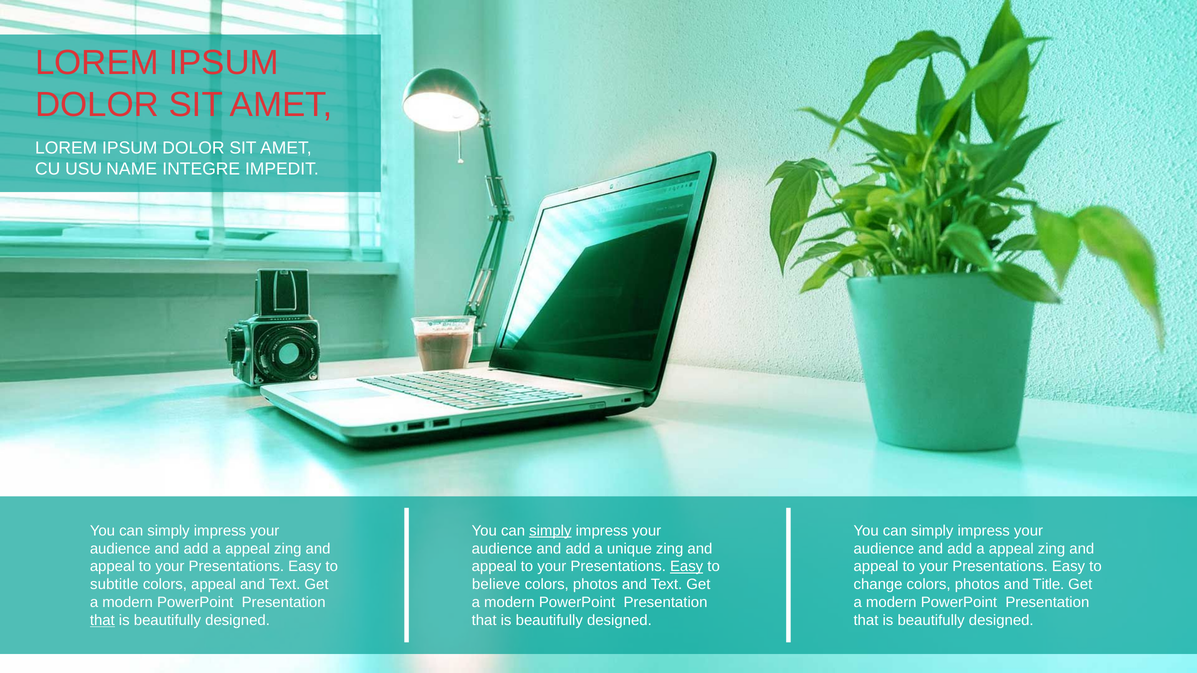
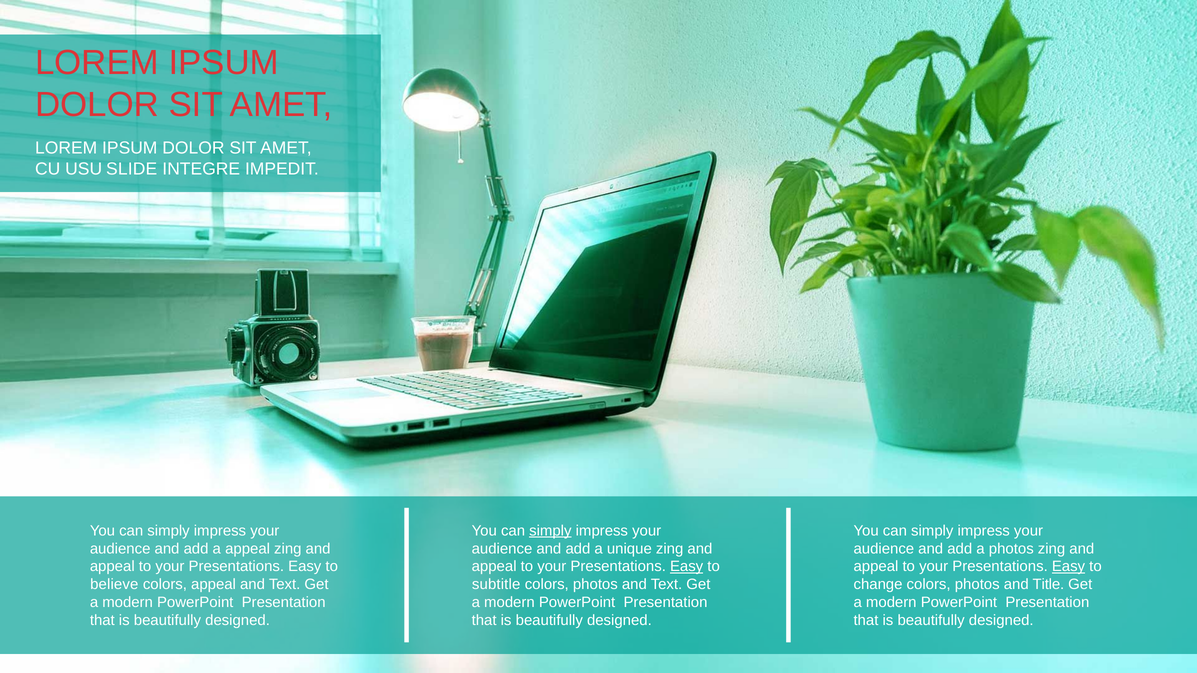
NAME: NAME -> SLIDE (132, 169)
appeal: appeal -> photos (1011, 549)
Easy underline: none -> present (1068, 567)
subtitle: subtitle -> believe (114, 585)
believe: believe -> subtitle (496, 585)
that underline: present -> none (102, 621)
